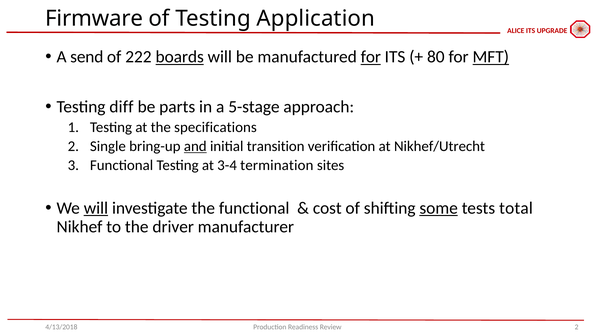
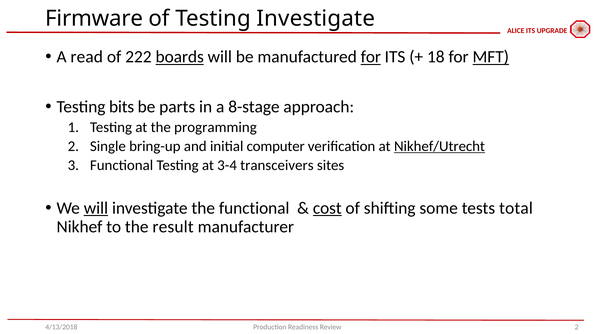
Testing Application: Application -> Investigate (316, 19)
send: send -> read (87, 57)
80: 80 -> 18 (436, 57)
diff: diff -> bits (122, 107)
5-stage: 5-stage -> 8-stage (254, 107)
specifications: specifications -> programming (215, 127)
and underline: present -> none (195, 147)
transition: transition -> computer (276, 147)
Nikhef/Utrecht underline: none -> present (439, 147)
termination: termination -> transceivers (277, 166)
cost underline: none -> present (327, 208)
some underline: present -> none (439, 208)
driver: driver -> result (173, 227)
